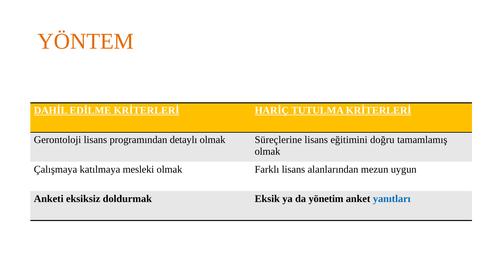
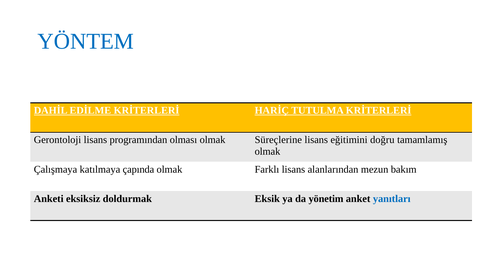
YÖNTEM colour: orange -> blue (86, 41)
detaylı: detaylı -> olması (183, 140)
mesleki: mesleki -> çapında (138, 169)
uygun: uygun -> bakım (404, 169)
